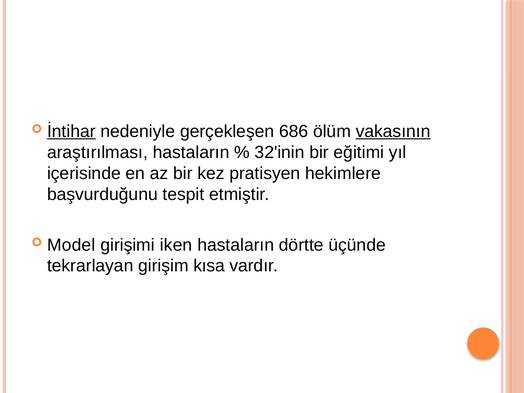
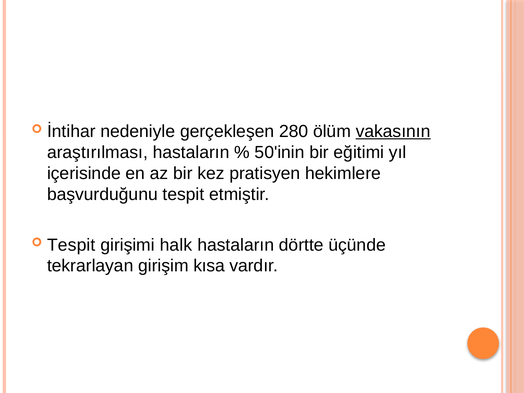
İntihar underline: present -> none (71, 131)
686: 686 -> 280 (294, 131)
32'inin: 32'inin -> 50'inin (280, 152)
Model: Model -> Tespit (71, 245)
iken: iken -> halk (176, 245)
